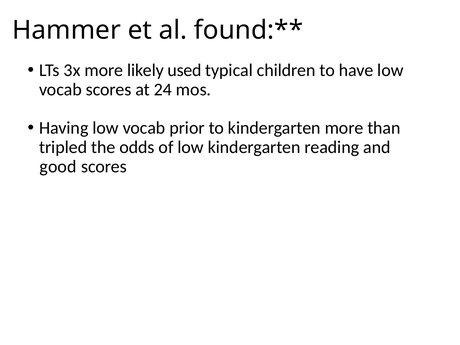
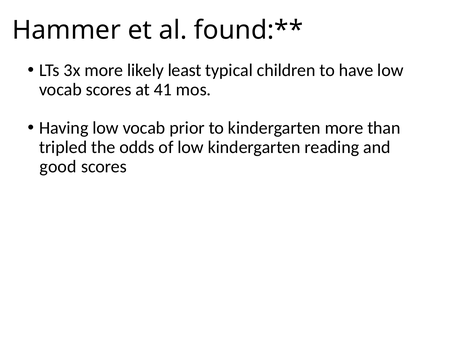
used: used -> least (185, 70)
24: 24 -> 41 (163, 90)
